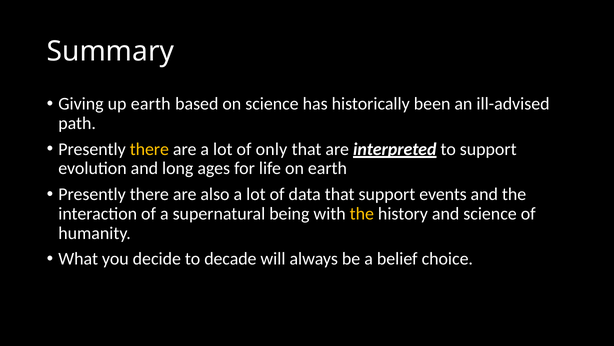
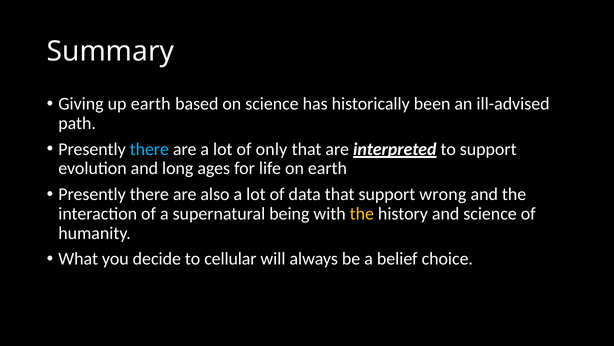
there colour: yellow -> light blue (149, 149)
events: events -> wrong (443, 194)
decade: decade -> cellular (230, 258)
